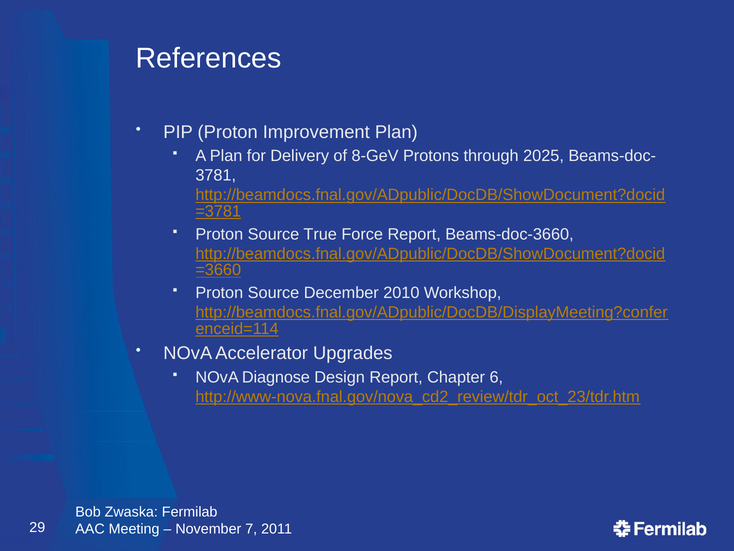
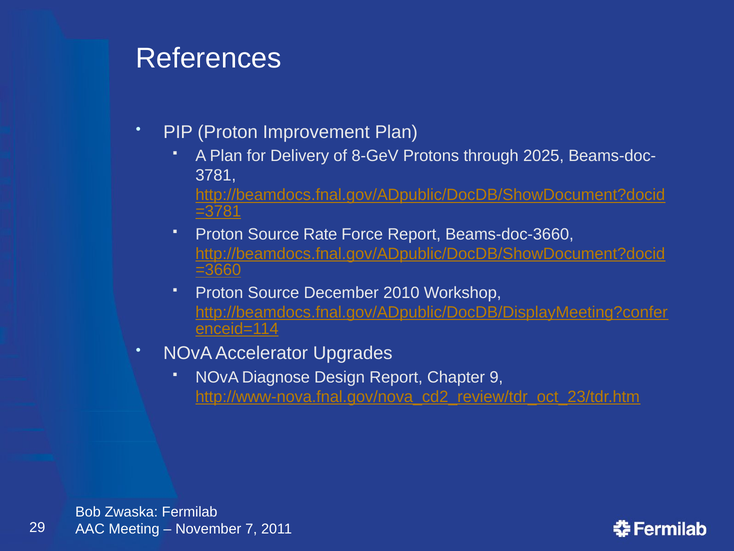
True: True -> Rate (320, 234)
6: 6 -> 9 (496, 377)
